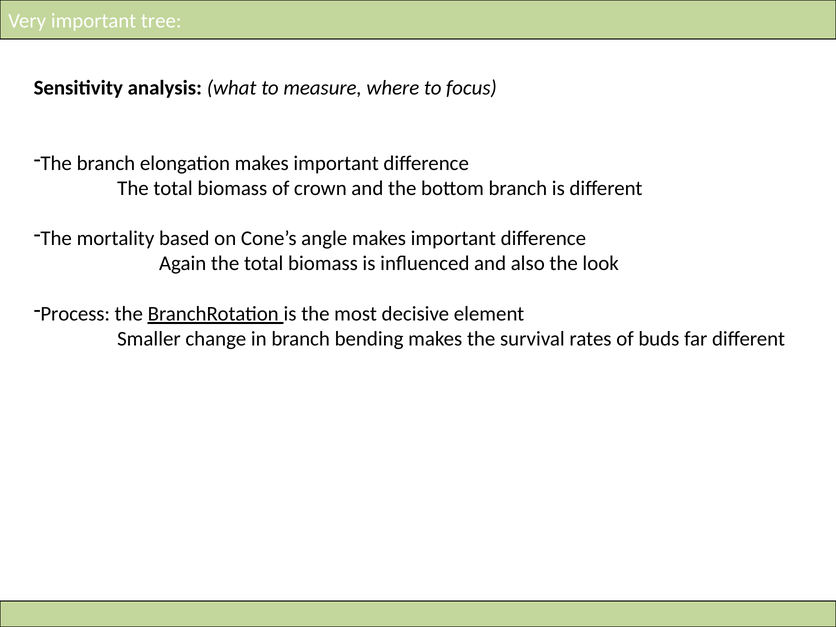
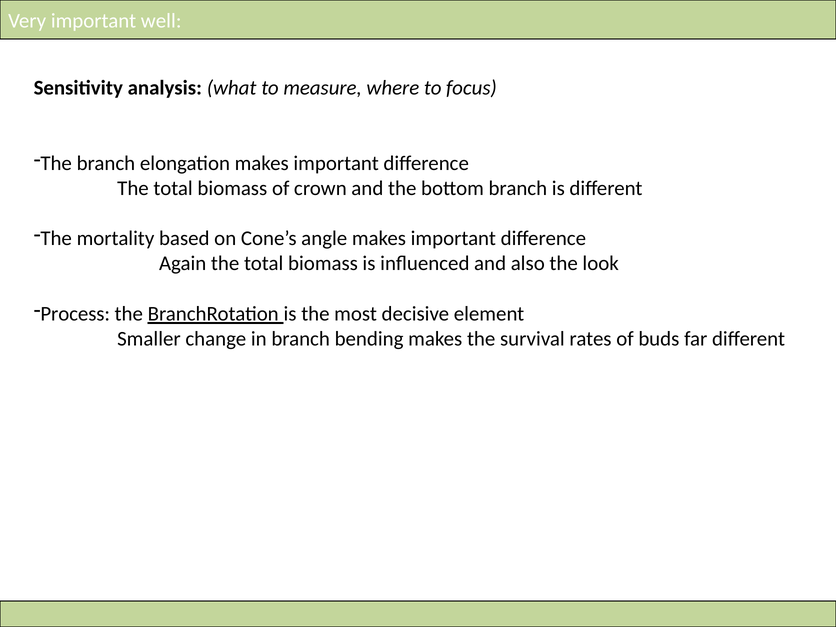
tree: tree -> well (161, 21)
